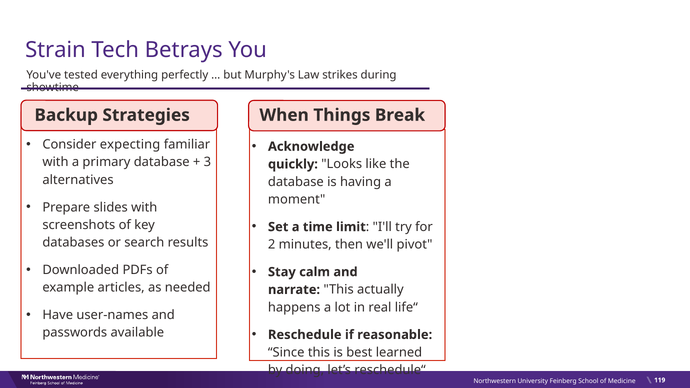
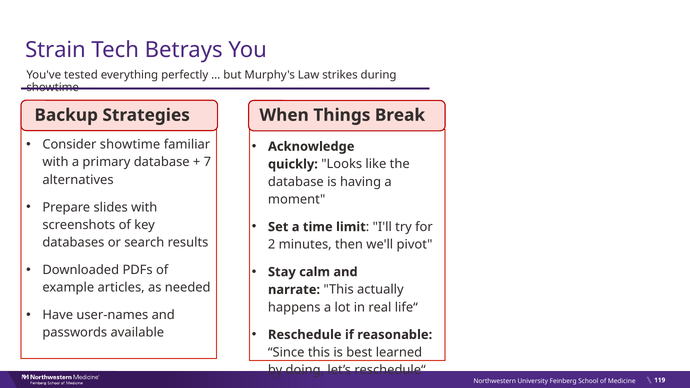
Consider expecting: expecting -> showtime (130, 145)
3: 3 -> 7 (207, 162)
